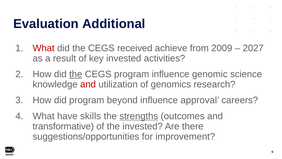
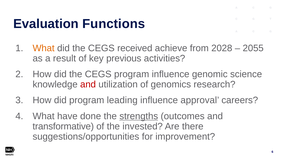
Additional: Additional -> Functions (114, 24)
What colour: red -> orange (44, 48)
2009: 2009 -> 2028 (222, 48)
2027: 2027 -> 2055 (253, 48)
key invested: invested -> previous (124, 58)
the underline: present -> none (76, 74)
beyond: beyond -> leading (122, 100)
skills: skills -> done (91, 116)
